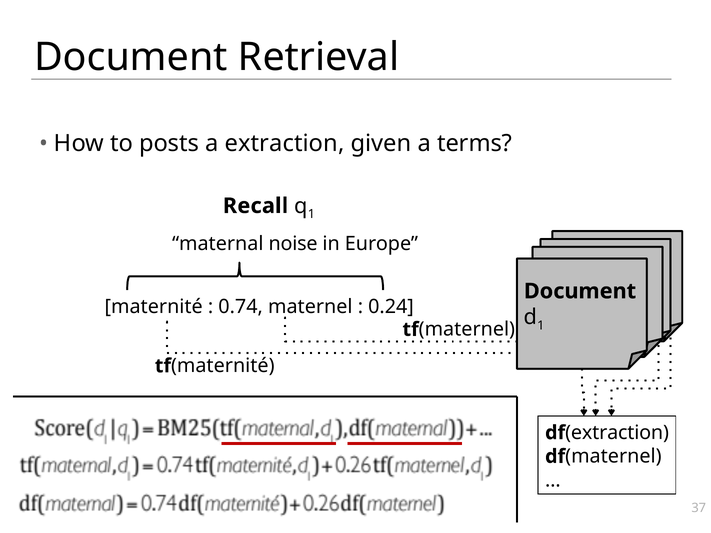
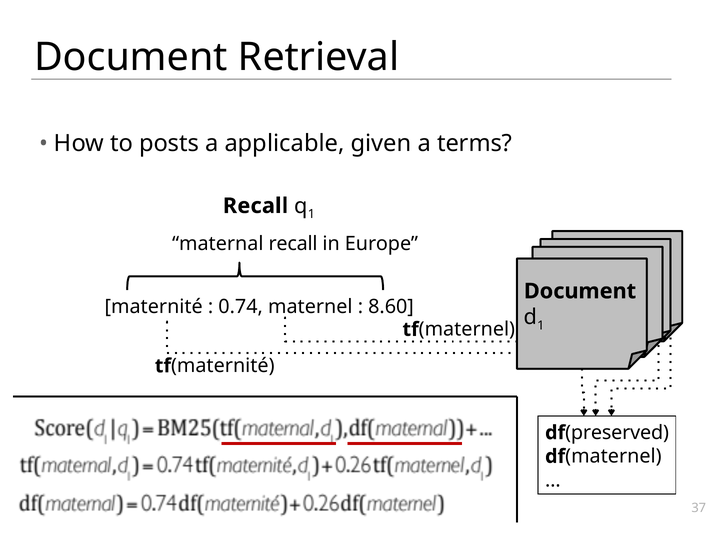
a extraction: extraction -> applicable (285, 144)
maternal noise: noise -> recall (293, 244)
0.24: 0.24 -> 8.60 (391, 307)
extraction: extraction -> preserved (617, 433)
